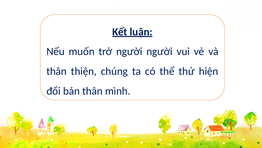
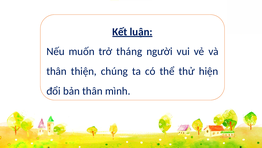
trở người: người -> tháng (129, 51)
